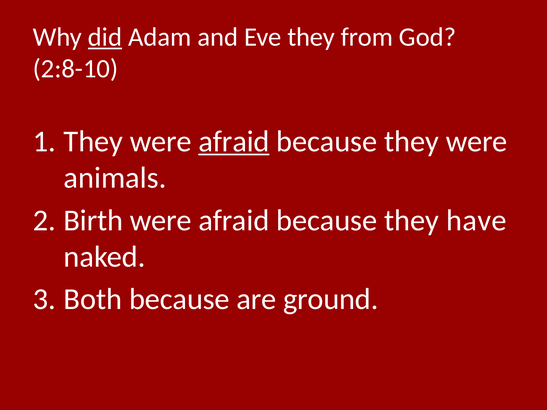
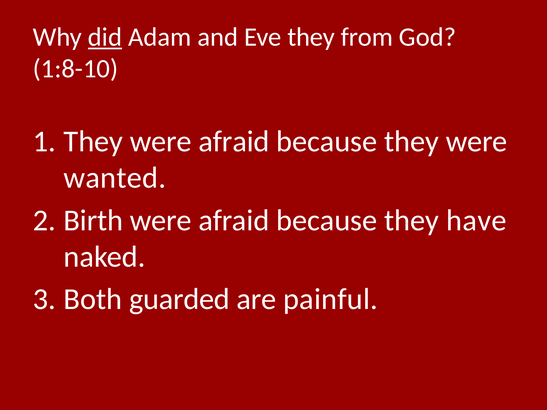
2:8-10: 2:8-10 -> 1:8-10 (75, 69)
afraid underline: present -> none (234, 142)
animals: animals -> wanted (115, 178)
Both because: because -> guarded (179, 299)
ground: ground -> painful (331, 299)
